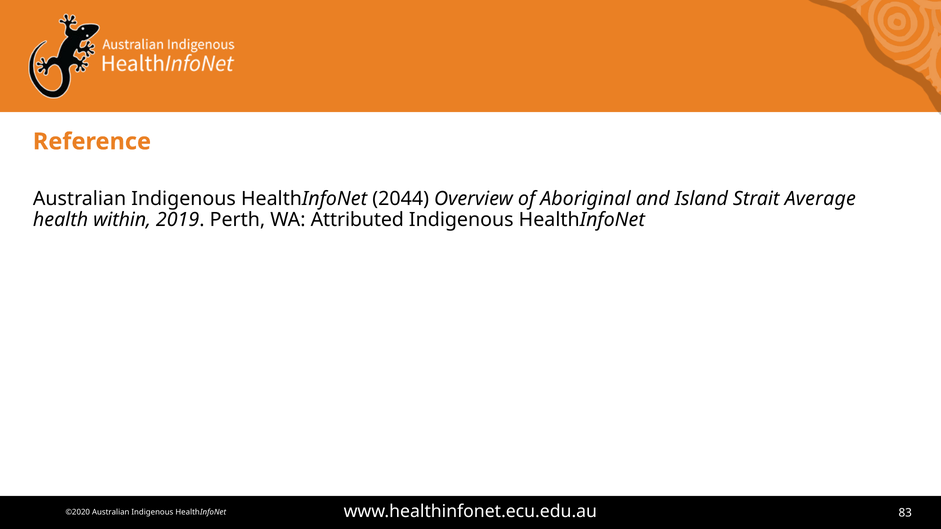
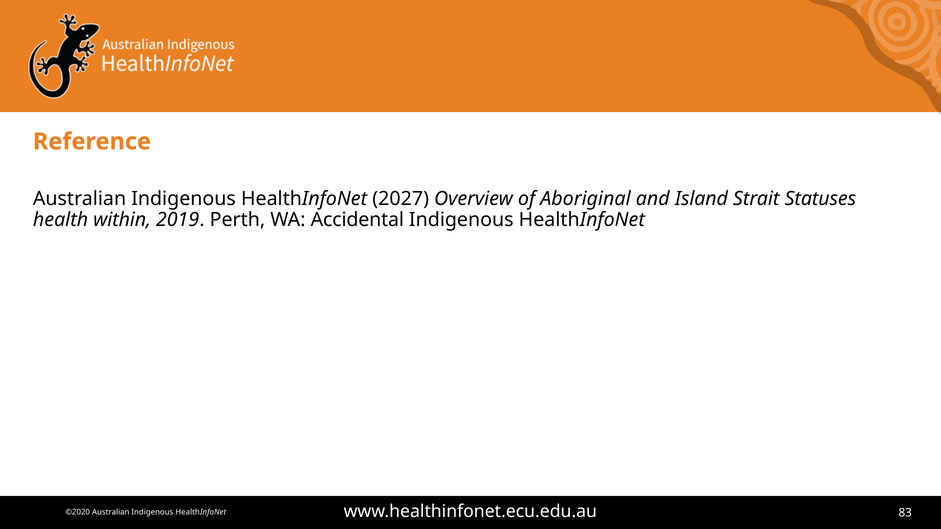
2044: 2044 -> 2027 (401, 199)
Average: Average -> Statuses (820, 199)
Attributed: Attributed -> Accidental (357, 220)
